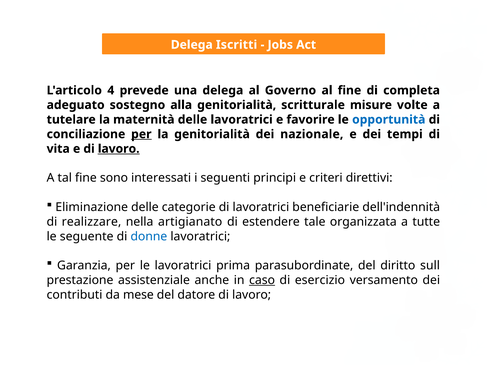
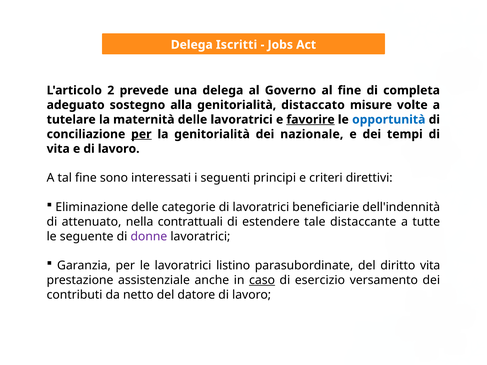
4: 4 -> 2 (111, 90)
scritturale: scritturale -> distaccato (313, 105)
favorire underline: none -> present (311, 120)
lavoro underline: present -> none (119, 149)
realizzare: realizzare -> attenuato (92, 222)
artigianato: artigianato -> contrattuali (190, 222)
organizzata: organizzata -> distaccante (363, 222)
donne colour: blue -> purple (149, 237)
prima: prima -> listino (233, 266)
diritto sull: sull -> vita (430, 266)
mese: mese -> netto (138, 295)
